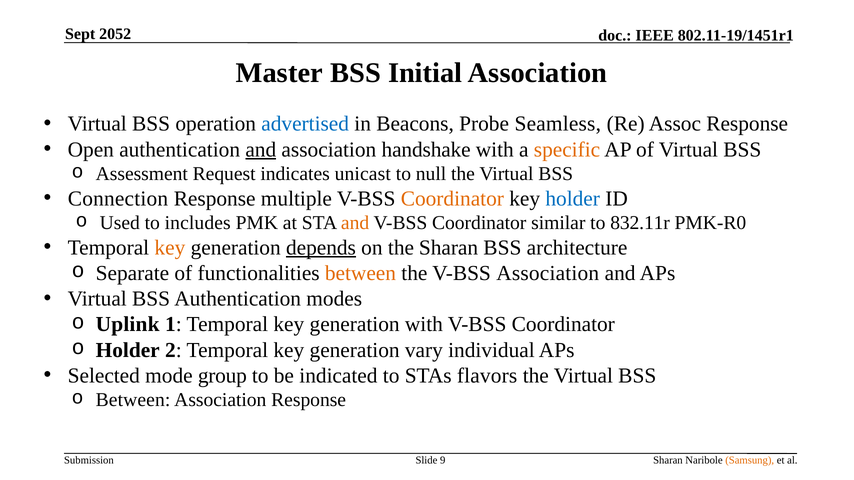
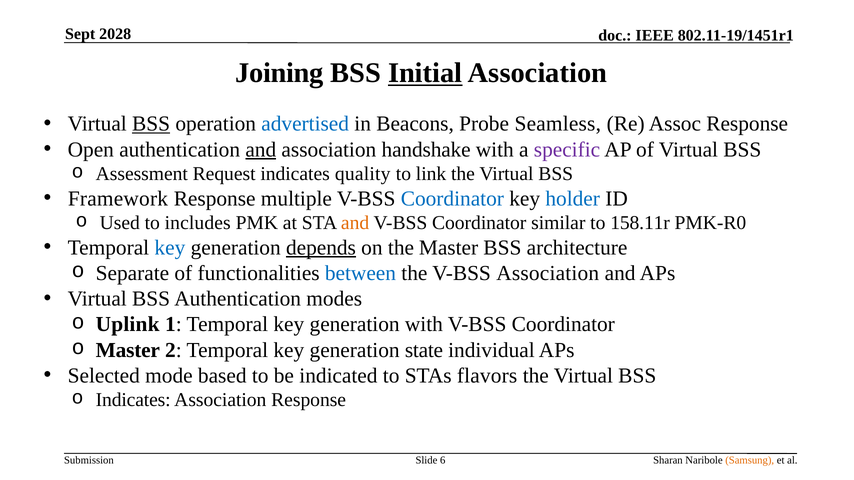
2052: 2052 -> 2028 (115, 34)
Master: Master -> Joining (280, 73)
Initial underline: none -> present (425, 73)
BSS underline: none -> present (151, 124)
specific colour: orange -> purple (567, 150)
unicast: unicast -> quality (363, 174)
null: null -> link (431, 174)
Connection: Connection -> Framework (118, 199)
Coordinator colour: orange -> blue (452, 199)
832.11r: 832.11r -> 158.11r (640, 223)
key colour: orange -> blue (170, 248)
the Sharan: Sharan -> Master (449, 248)
between colour: orange -> blue (360, 273)
Holder: Holder -> Master (128, 350)
vary: vary -> state (424, 350)
group: group -> based (222, 376)
Between: Between -> Indicates (133, 400)
9: 9 -> 6 (443, 461)
